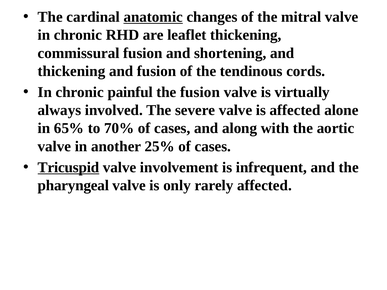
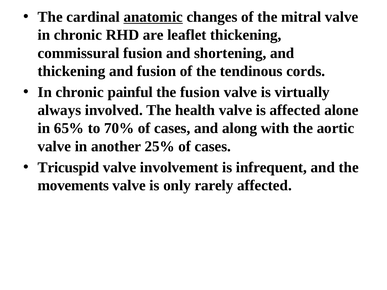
severe: severe -> health (195, 110)
Tricuspid underline: present -> none (69, 168)
pharyngeal: pharyngeal -> movements (73, 186)
